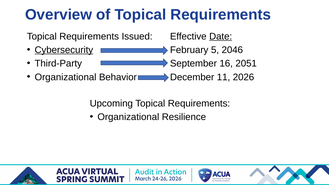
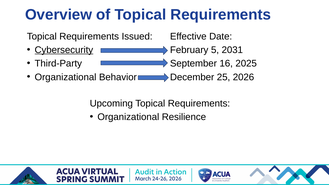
Date underline: present -> none (221, 36)
2046: 2046 -> 2031 (232, 50)
2051: 2051 -> 2025 (246, 64)
11: 11 -> 25 (224, 77)
